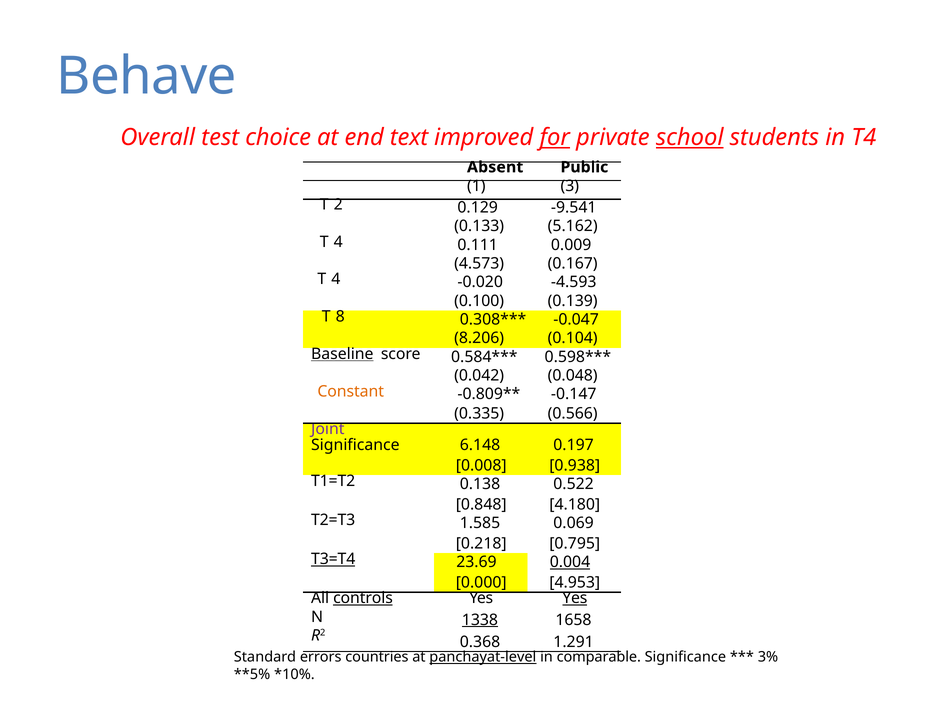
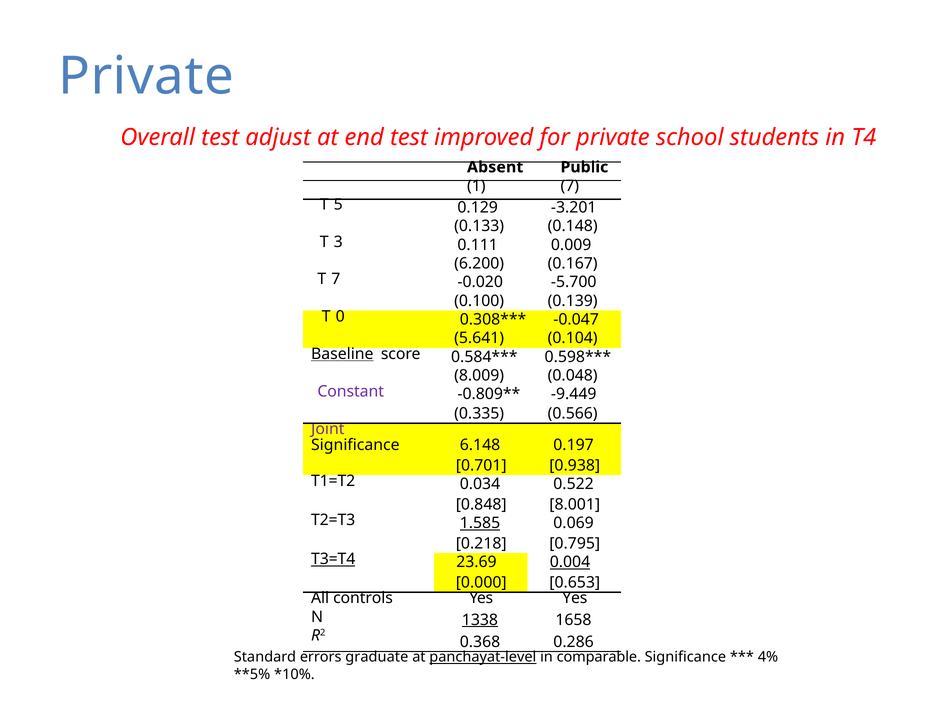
Behave: Behave -> Private (146, 76)
choice: choice -> adjust (278, 138)
end text: text -> test (409, 138)
for underline: present -> none (555, 138)
school underline: present -> none (690, 138)
1 3: 3 -> 7 (570, 186)
2: 2 -> 5 (338, 205)
-9.541: -9.541 -> -3.201 (574, 208)
5.162: 5.162 -> 0.148 (573, 226)
4: 4 -> 3 (338, 242)
4.573: 4.573 -> 6.200 (479, 264)
4: 4 -> 7 (336, 279)
-4.593: -4.593 -> -5.700 (574, 282)
8: 8 -> 0 (340, 317)
8.206: 8.206 -> 5.641 (479, 338)
0.042: 0.042 -> 8.009 (479, 376)
Constant colour: orange -> purple (351, 391)
-0.147: -0.147 -> -9.449 (574, 394)
0.008: 0.008 -> 0.701 (481, 465)
0.138: 0.138 -> 0.034 (480, 484)
4.180: 4.180 -> 8.001 (575, 505)
1.585 underline: none -> present (480, 523)
4.953: 4.953 -> 0.653 (575, 583)
controls underline: present -> none (363, 598)
Yes underline: present -> none (575, 598)
1.291: 1.291 -> 0.286 (574, 642)
countries: countries -> graduate (377, 657)
3%: 3% -> 4% (768, 657)
